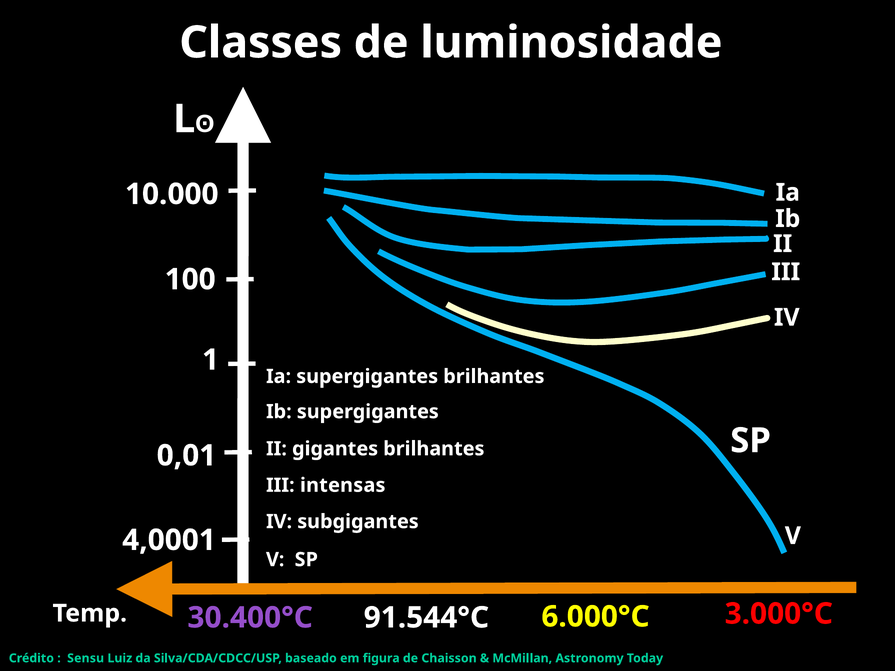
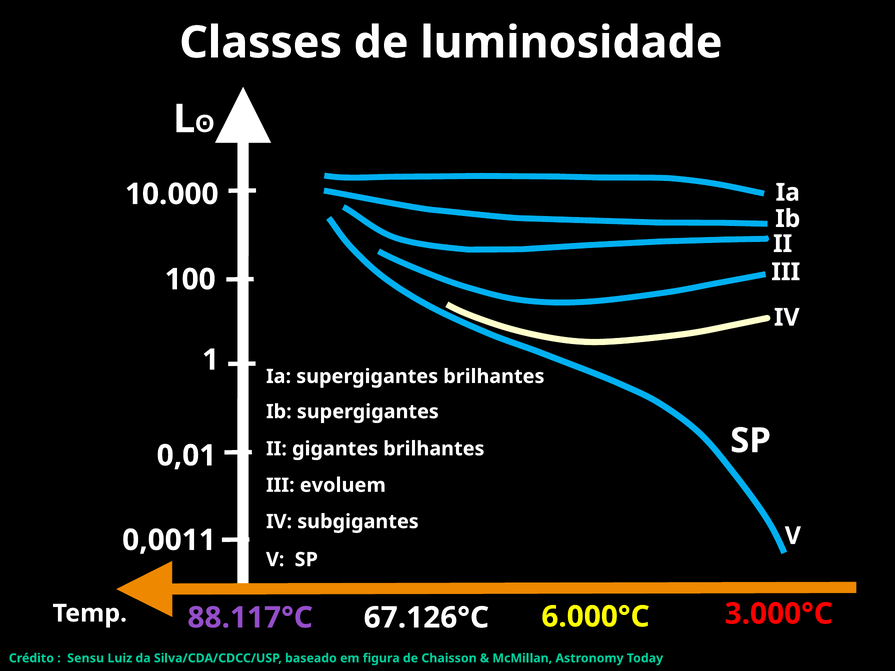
intensas: intensas -> evoluem (343, 485)
4,0001: 4,0001 -> 0,0011 (169, 540)
30.400°C: 30.400°C -> 88.117°C (250, 618)
91.544°C: 91.544°C -> 67.126°C (426, 618)
